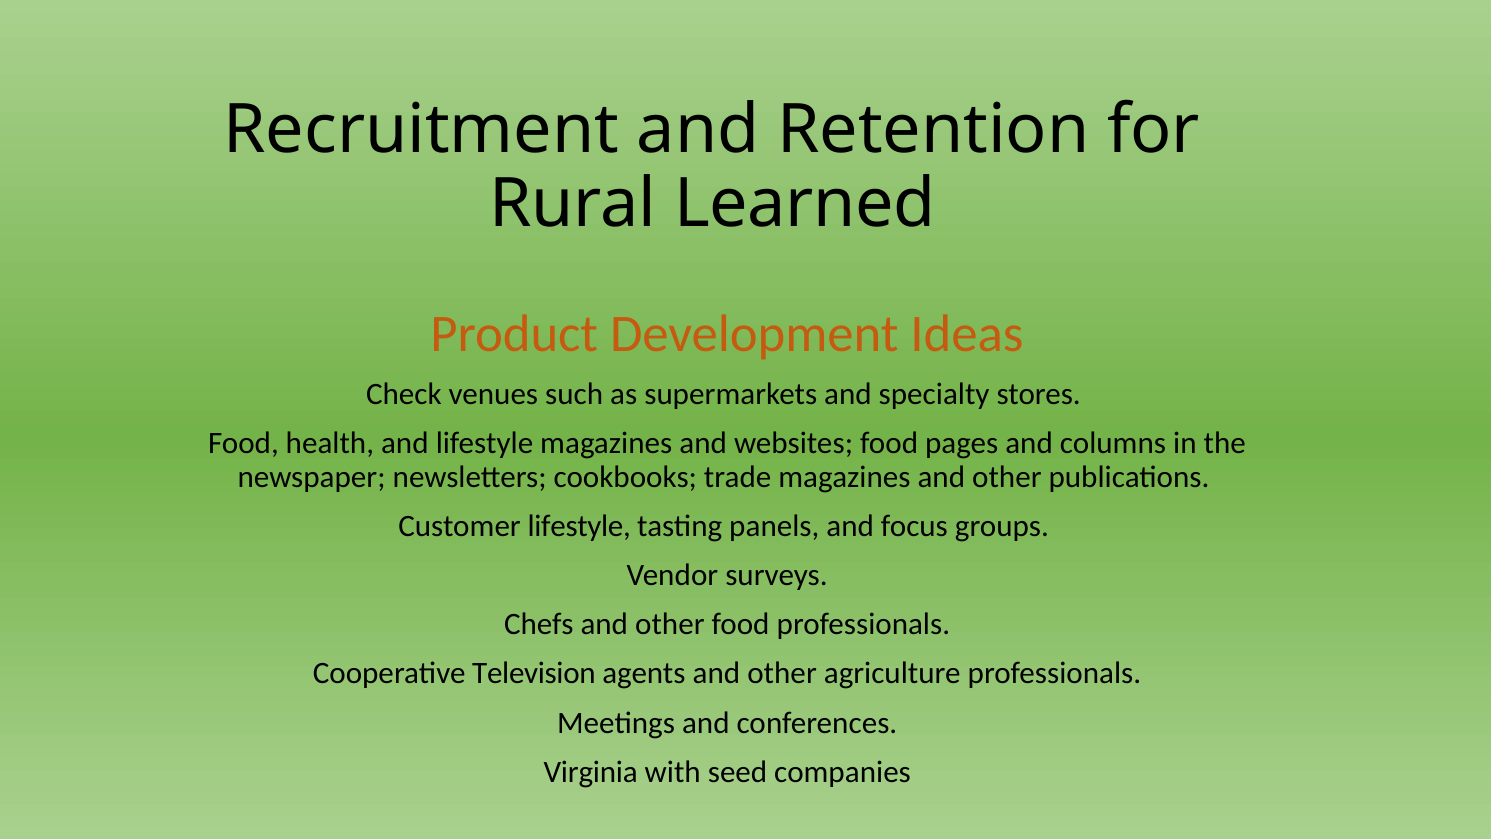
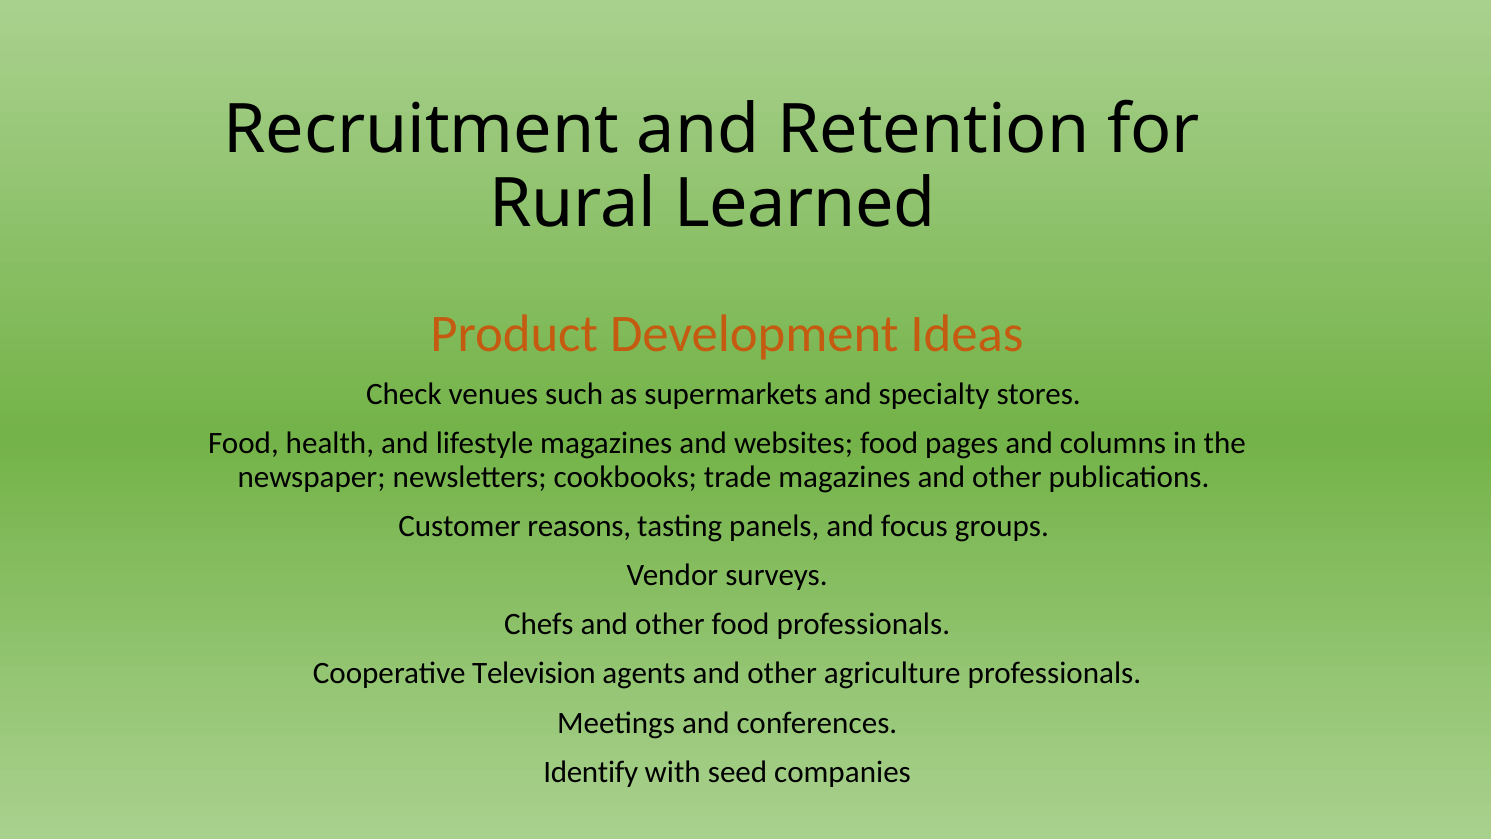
Customer lifestyle: lifestyle -> reasons (579, 526)
Virginia: Virginia -> Identify (591, 772)
